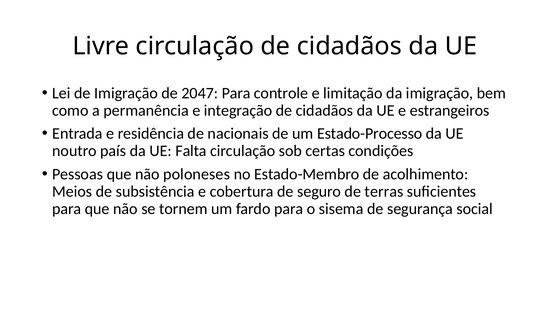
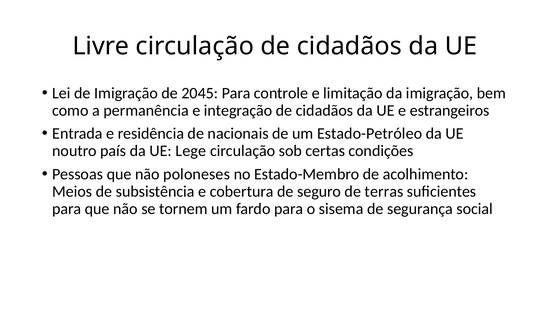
2047: 2047 -> 2045 (200, 93)
Estado-Processo: Estado-Processo -> Estado-Petróleo (370, 133)
Falta: Falta -> Lege (191, 151)
